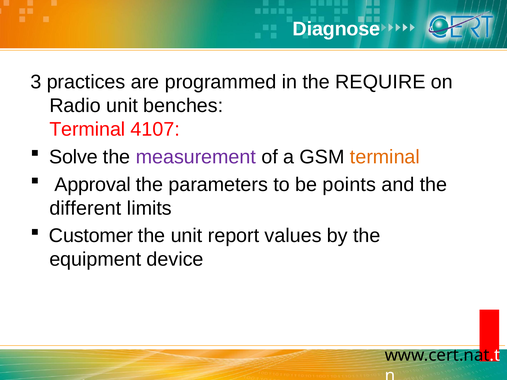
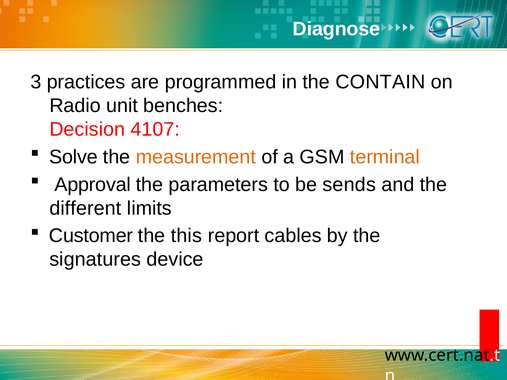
REQUIRE: REQUIRE -> CONTAIN (380, 82)
Terminal: Terminal -> Decision (87, 129)
measurement colour: purple -> orange (196, 157)
points: points -> sends (349, 185)
the unit: unit -> this (186, 236)
values: values -> cables (293, 236)
equipment: equipment -> signatures (95, 260)
